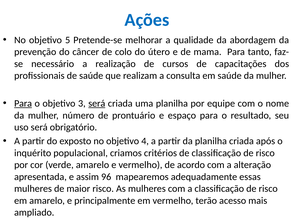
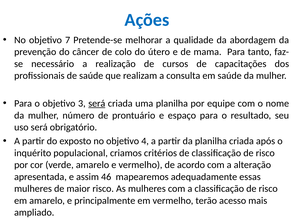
5: 5 -> 7 (68, 40)
Para underline: present -> none (23, 104)
96: 96 -> 46 (106, 177)
